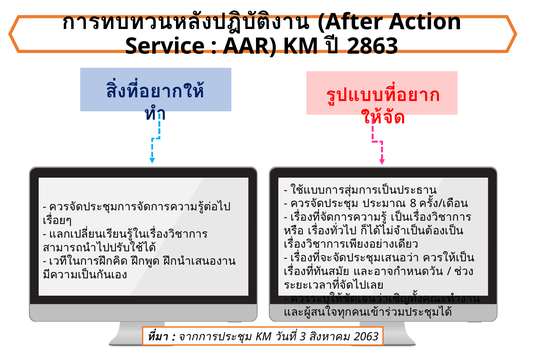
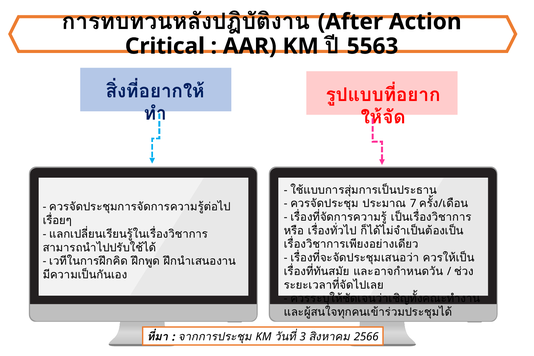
Service: Service -> Critical (165, 46)
2863: 2863 -> 5563 (373, 46)
8: 8 -> 7 (413, 204)
2063: 2063 -> 2566 (366, 337)
